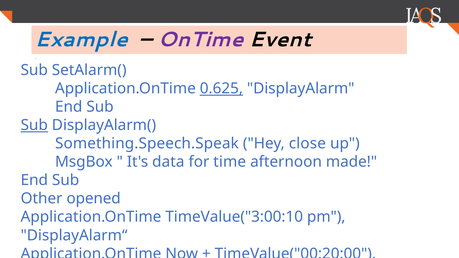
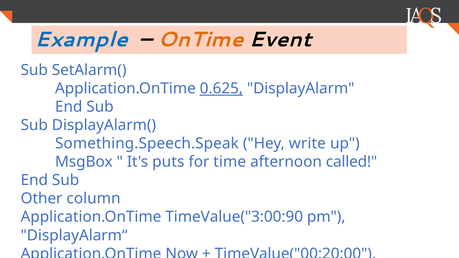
OnTime colour: purple -> orange (201, 40)
Sub underline: present -> none (34, 125)
close: close -> write (307, 144)
data: data -> puts (168, 162)
made: made -> called (352, 162)
opened: opened -> column (94, 199)
TimeValue("3:00:10: TimeValue("3:00:10 -> TimeValue("3:00:90 (234, 217)
